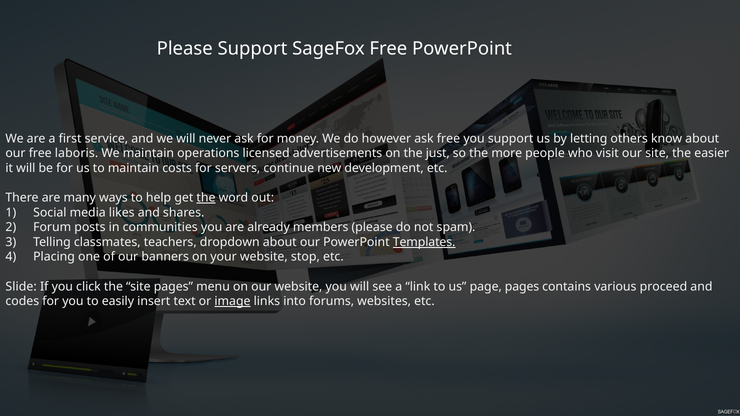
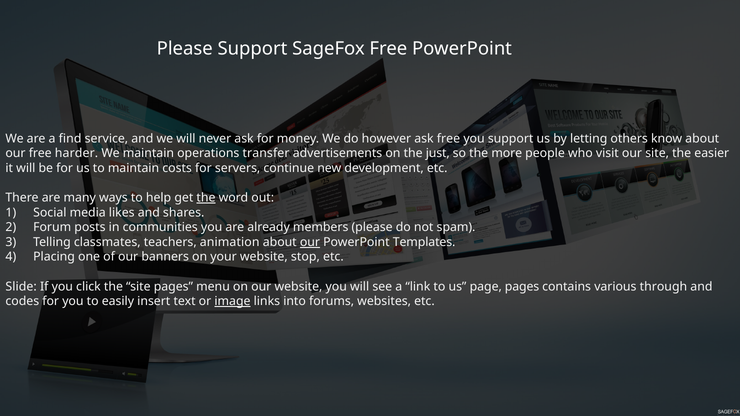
first: first -> find (70, 139)
laboris: laboris -> harder (77, 153)
licensed: licensed -> transfer (266, 153)
dropdown: dropdown -> animation (230, 242)
our underline: none -> present (310, 242)
Templates underline: present -> none (424, 242)
proceed: proceed -> through (663, 287)
